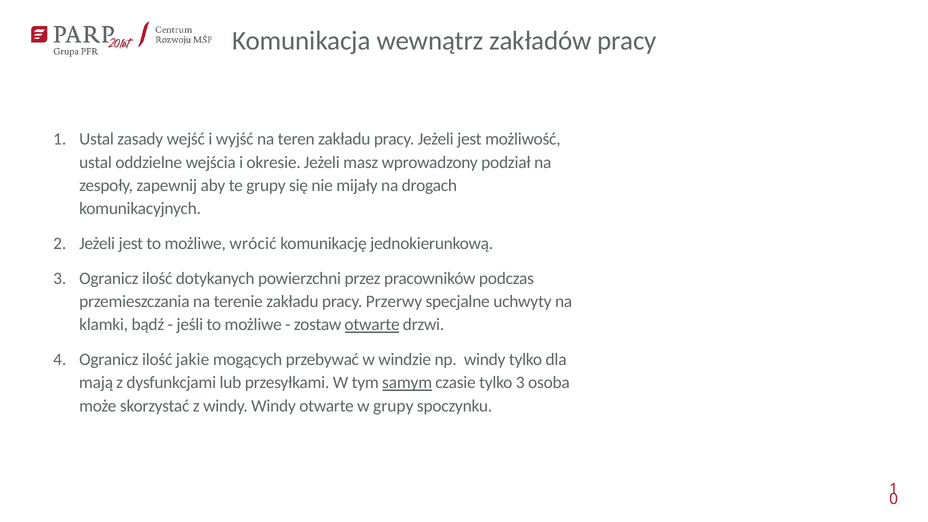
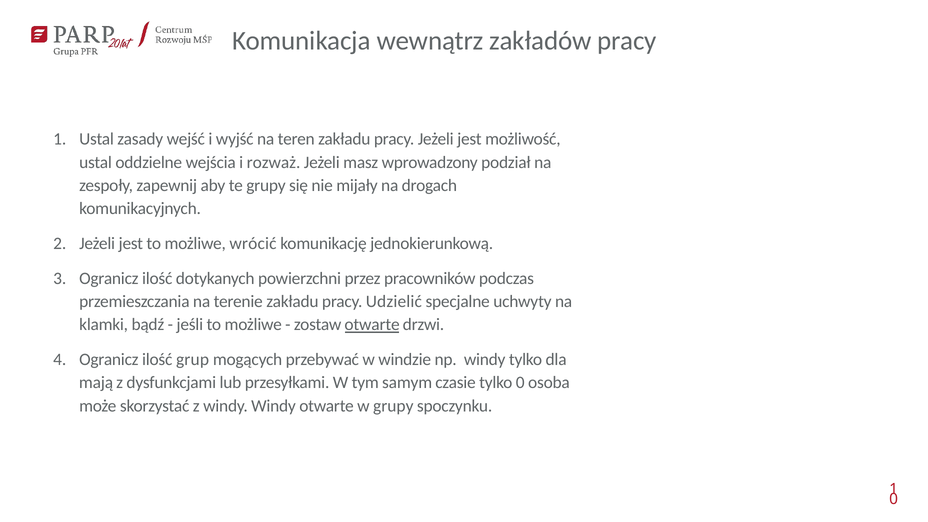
okresie: okresie -> rozważ (274, 162)
Przerwy: Przerwy -> Udzielić (394, 302)
jakie: jakie -> grup (193, 360)
samym underline: present -> none (407, 383)
tylko 3: 3 -> 0 (520, 383)
